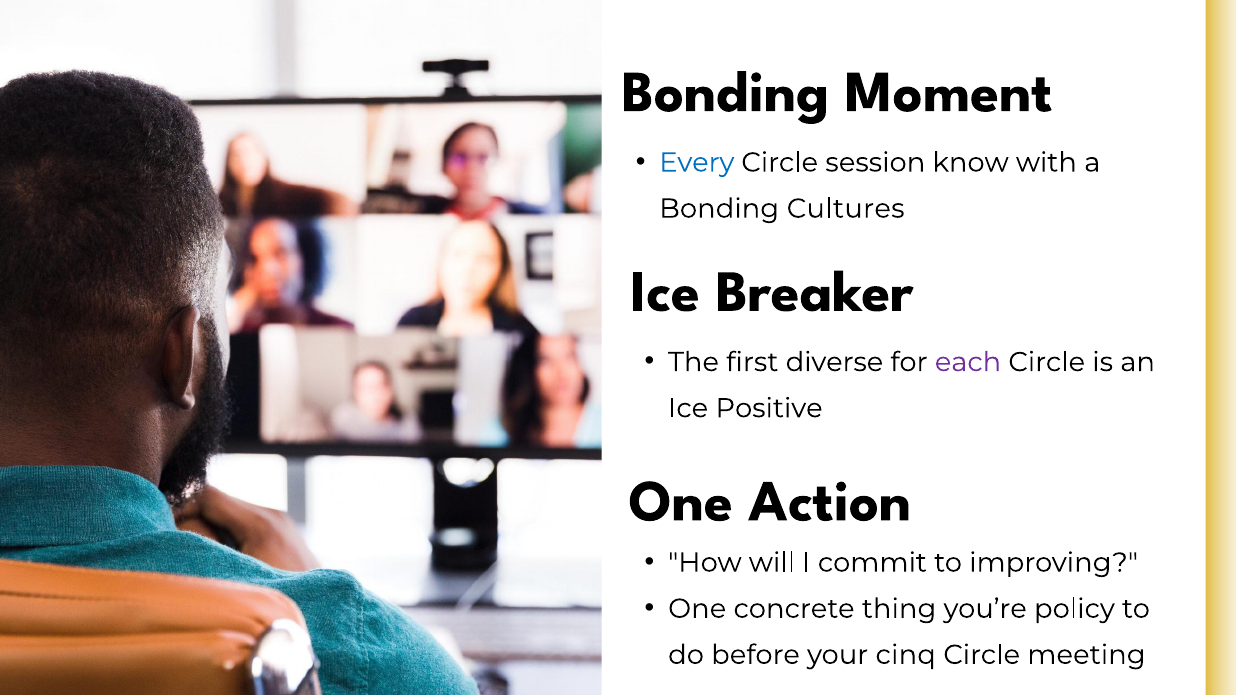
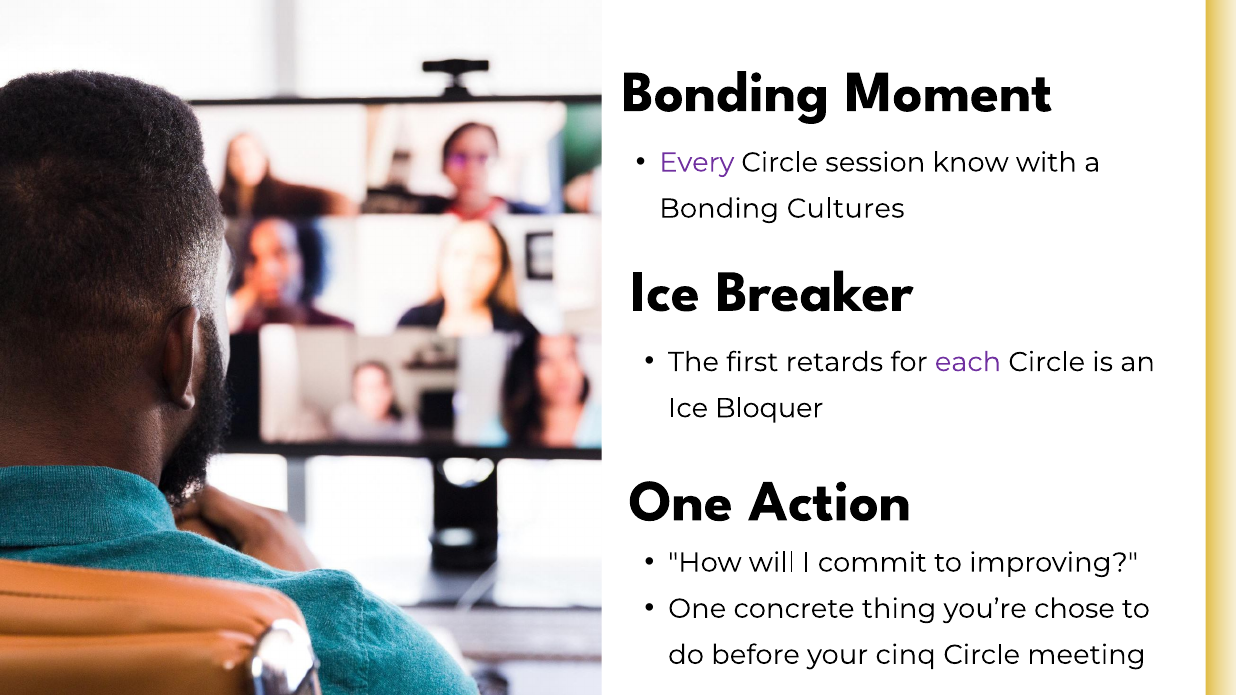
Every colour: blue -> purple (697, 163)
diverse: diverse -> retards (834, 362)
Positive: Positive -> Bloquer (769, 408)
policy: policy -> chose (1074, 609)
